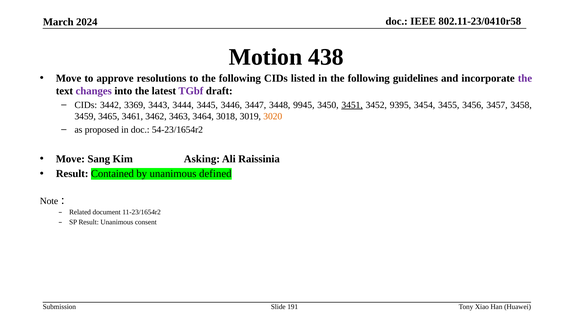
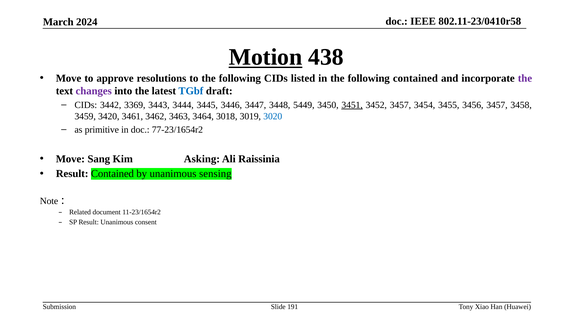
Motion underline: none -> present (265, 57)
following guidelines: guidelines -> contained (415, 78)
TGbf colour: purple -> blue (191, 91)
9945: 9945 -> 5449 (304, 105)
3452 9395: 9395 -> 3457 (400, 105)
3465: 3465 -> 3420 (109, 116)
3020 colour: orange -> blue (273, 116)
proposed: proposed -> primitive (102, 130)
54-23/1654r2: 54-23/1654r2 -> 77-23/1654r2 (177, 130)
defined: defined -> sensing (215, 174)
